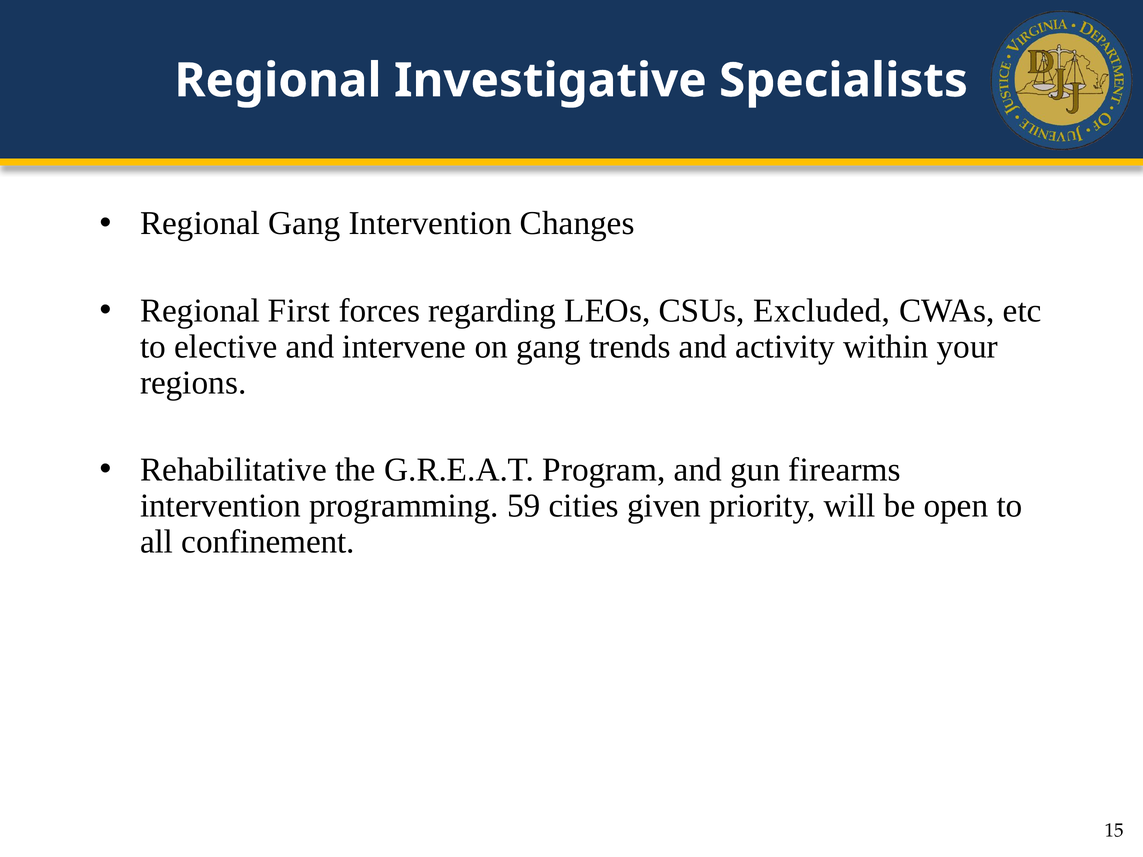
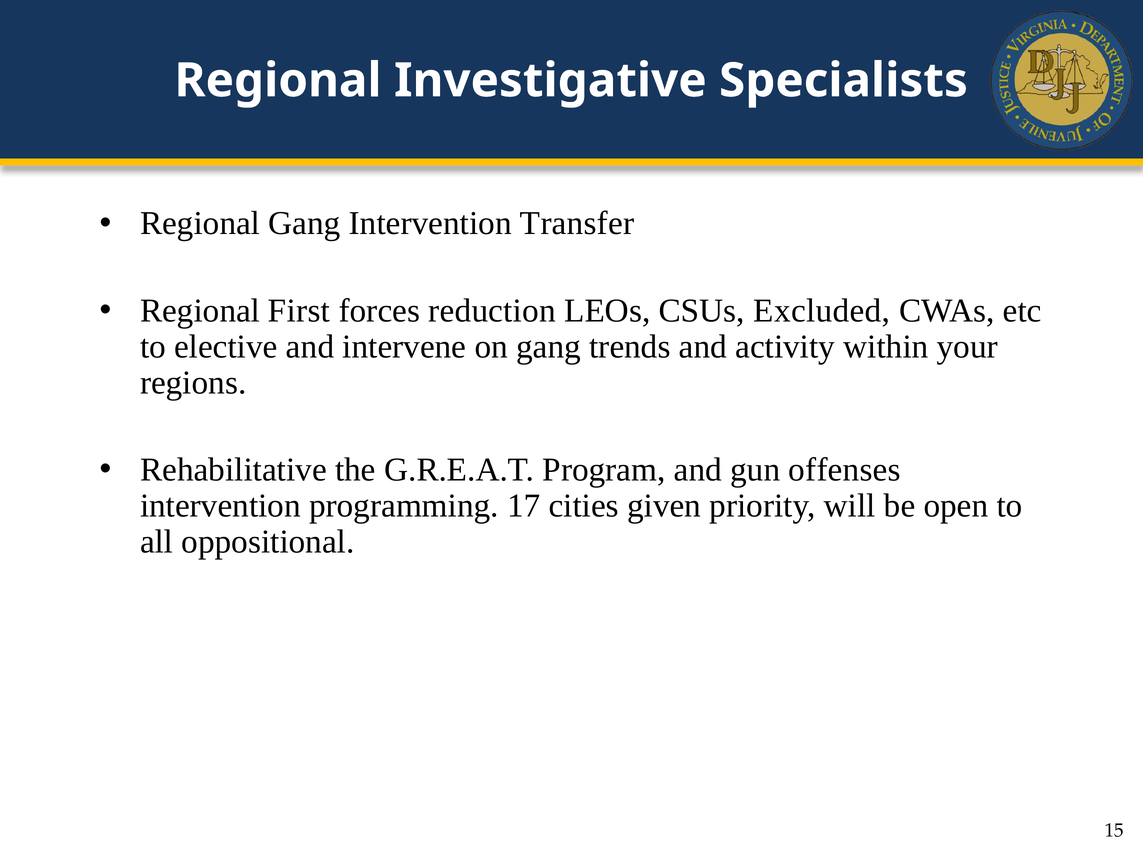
Changes: Changes -> Transfer (577, 224)
regarding: regarding -> reduction (492, 311)
firearms: firearms -> offenses (845, 470)
59: 59 -> 17 (524, 506)
confinement: confinement -> oppositional (268, 542)
